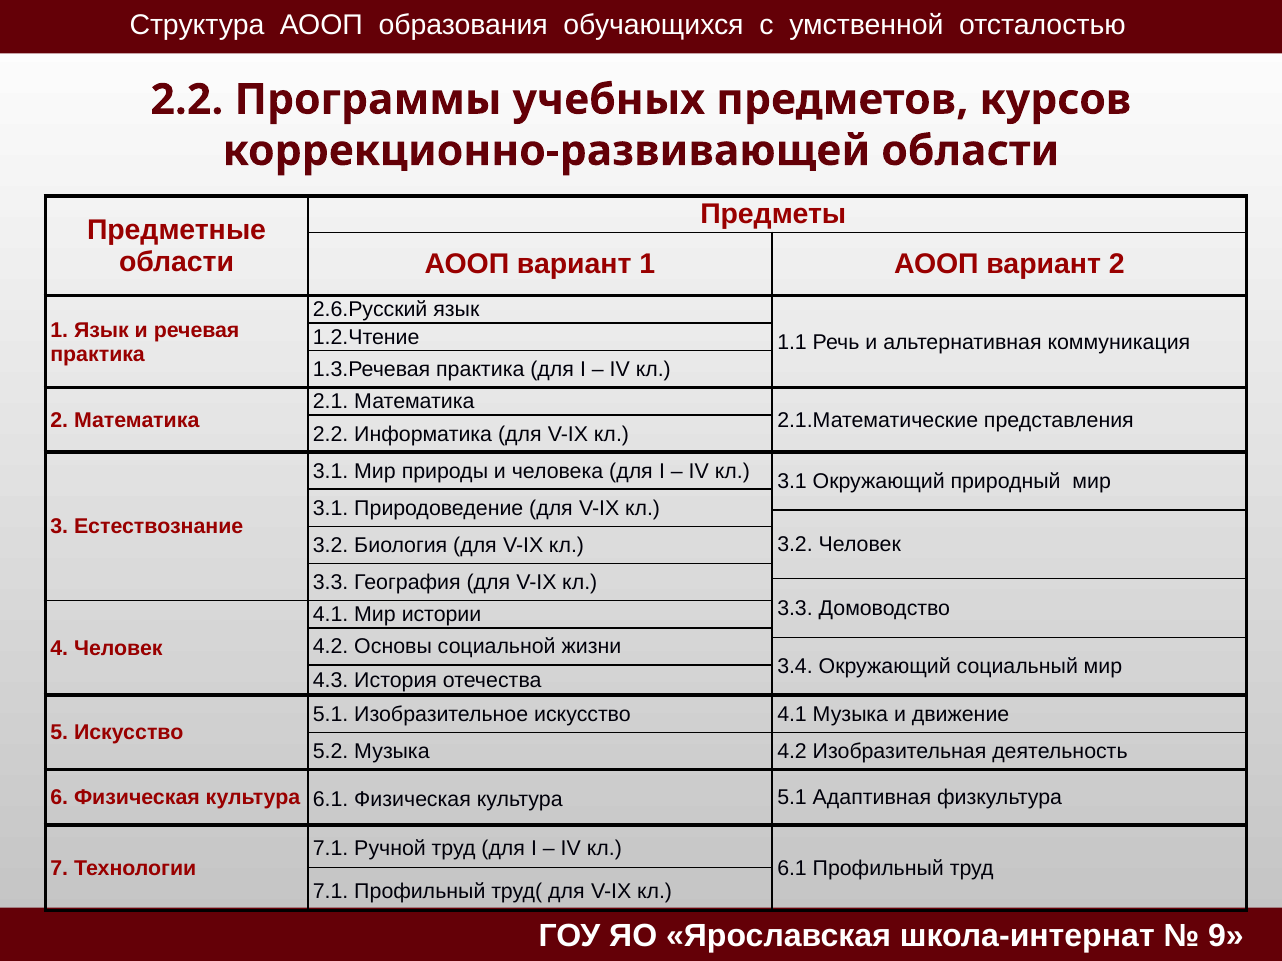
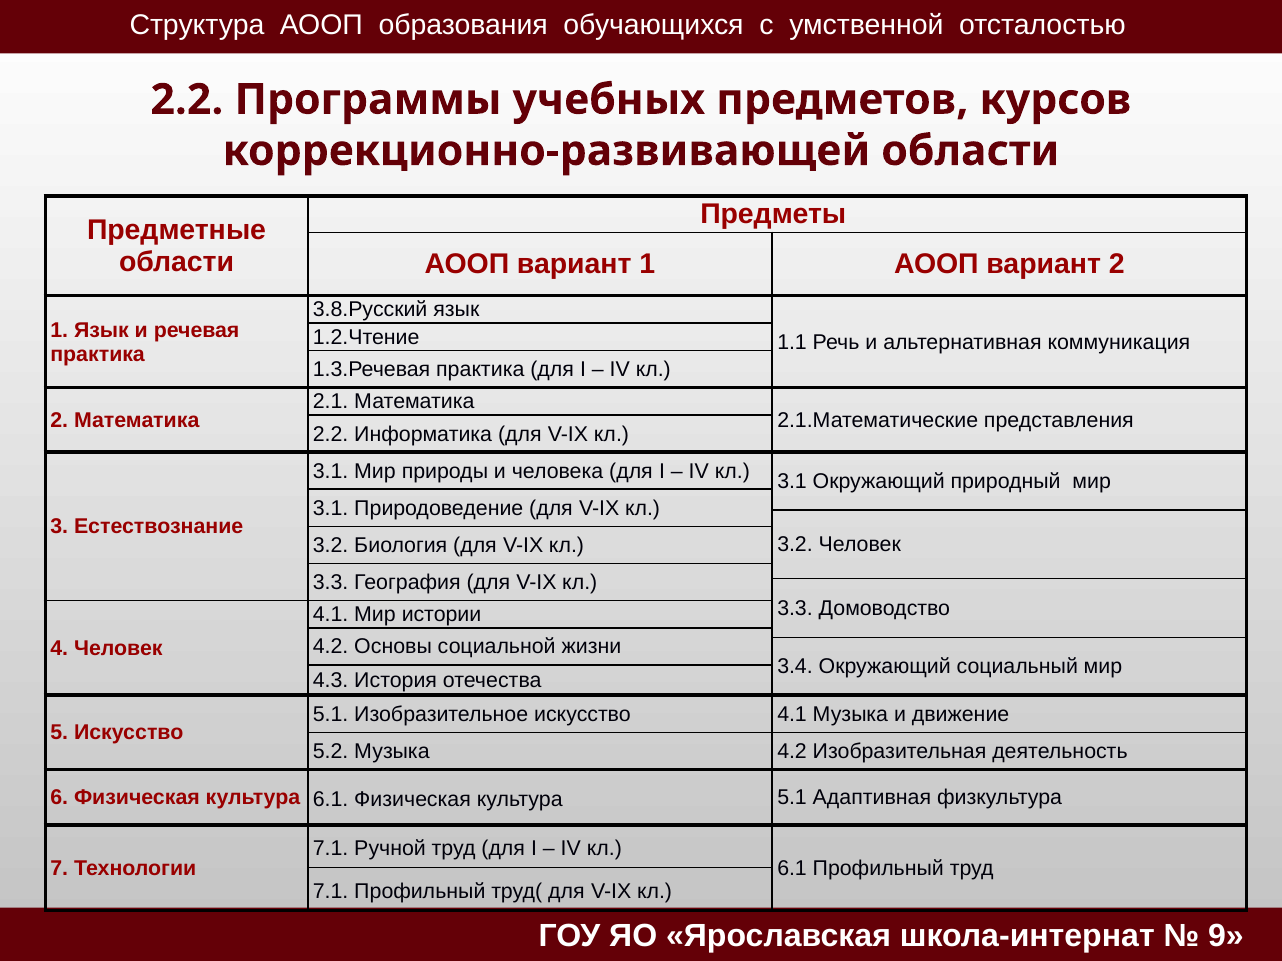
2.6.Русский: 2.6.Русский -> 3.8.Русский (370, 310)
